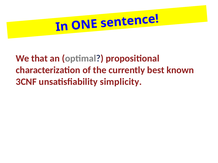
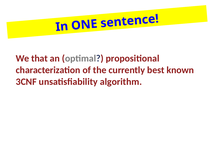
simplicity: simplicity -> algorithm (121, 82)
